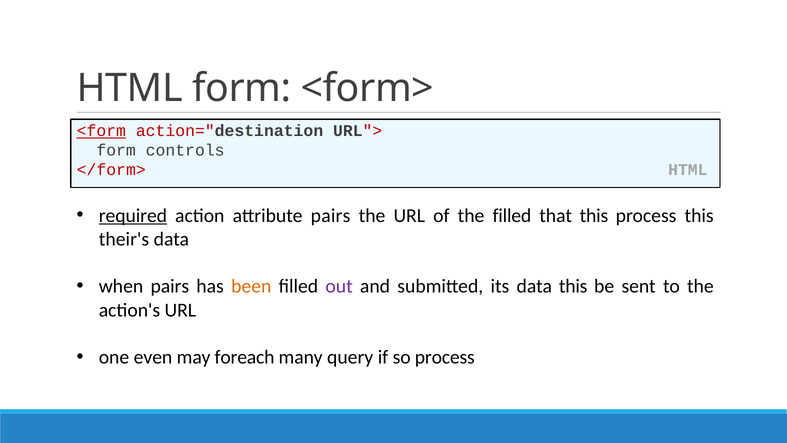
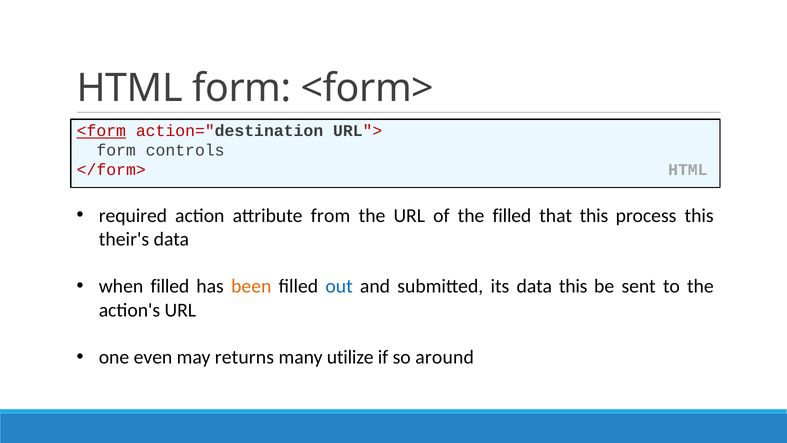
required underline: present -> none (133, 215)
attribute pairs: pairs -> from (331, 215)
when pairs: pairs -> filled (170, 286)
out colour: purple -> blue (339, 286)
foreach: foreach -> returns (244, 357)
query: query -> utilize (350, 357)
so process: process -> around (445, 357)
